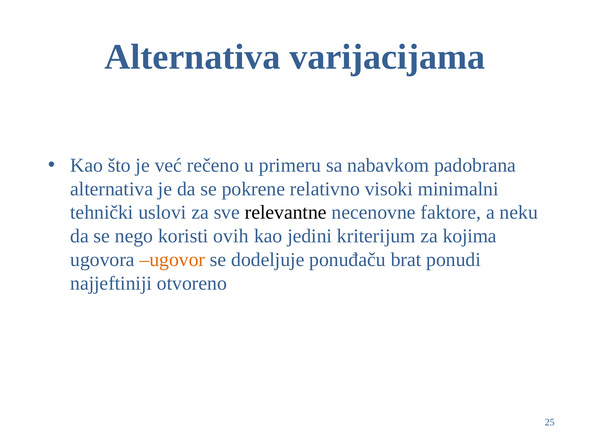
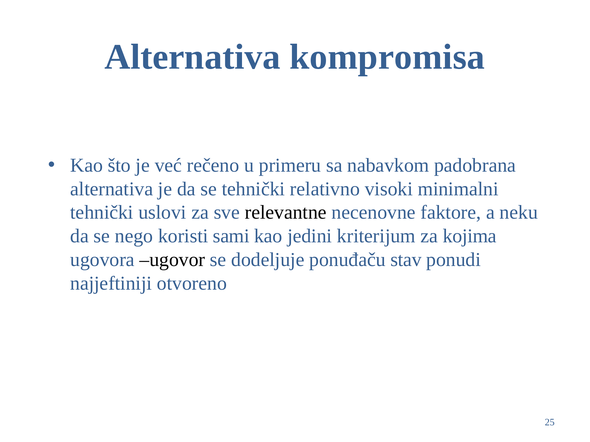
varijacijama: varijacijama -> kompromisa (387, 57)
se pokrene: pokrene -> tehnički (253, 189)
ovih: ovih -> sami (231, 236)
ugovor colour: orange -> black (172, 260)
brat: brat -> stav (406, 260)
